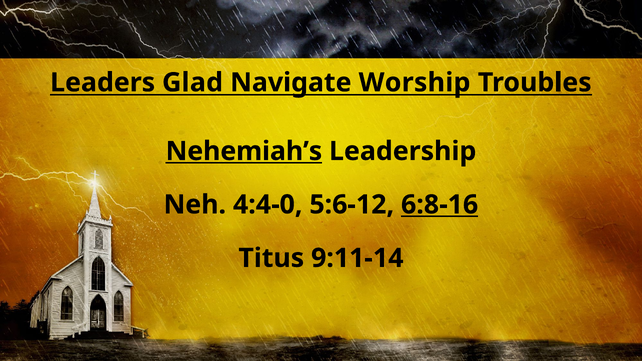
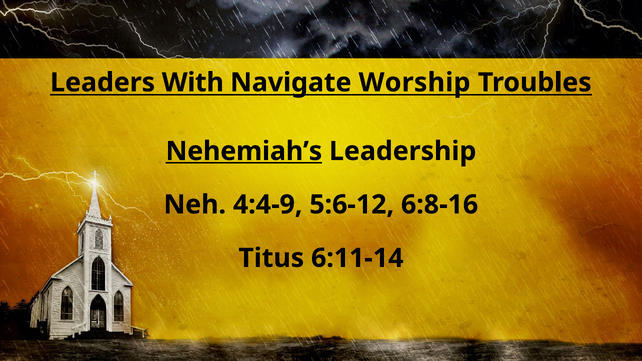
Glad: Glad -> With (193, 83)
4:4-0: 4:4-0 -> 4:4-9 (268, 205)
6:8-16 underline: present -> none (440, 205)
9:11-14: 9:11-14 -> 6:11-14 (357, 258)
